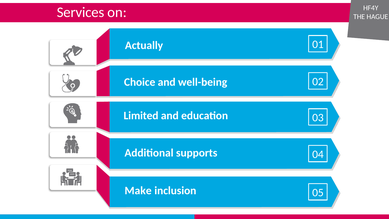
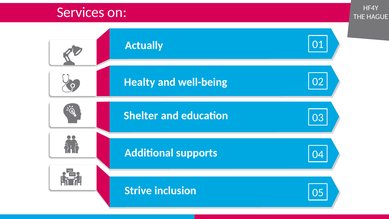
Choice: Choice -> Healty (140, 82)
Limited: Limited -> Shelter (141, 116)
Make: Make -> Strive (138, 191)
